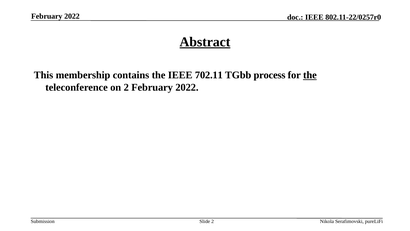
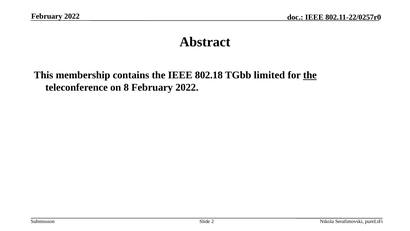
Abstract underline: present -> none (205, 42)
702.11: 702.11 -> 802.18 (209, 75)
process: process -> limited (269, 75)
on 2: 2 -> 8 (126, 87)
